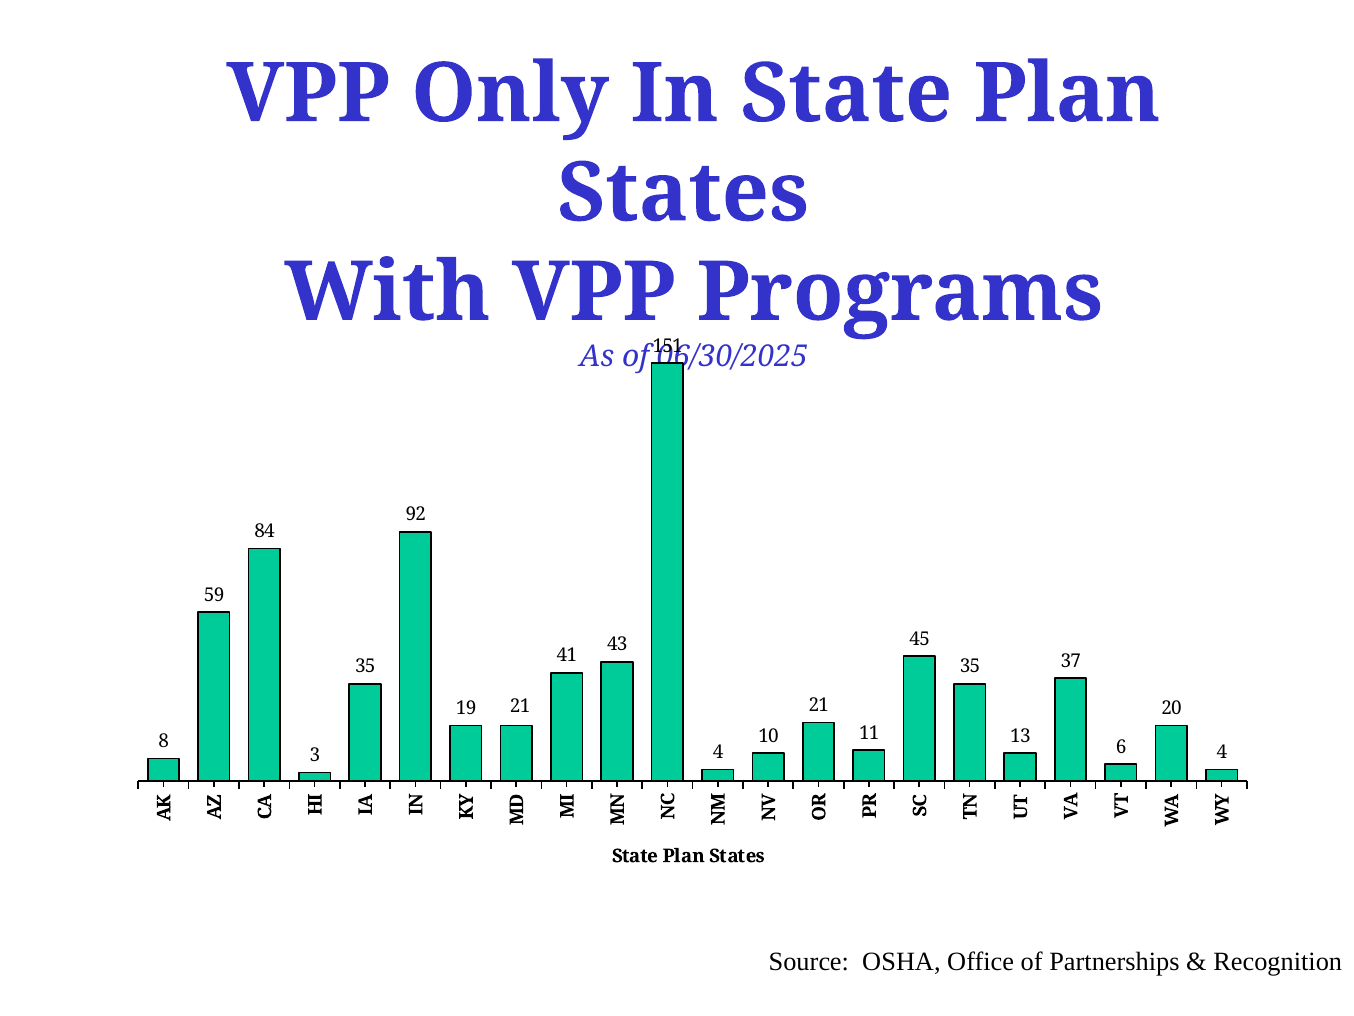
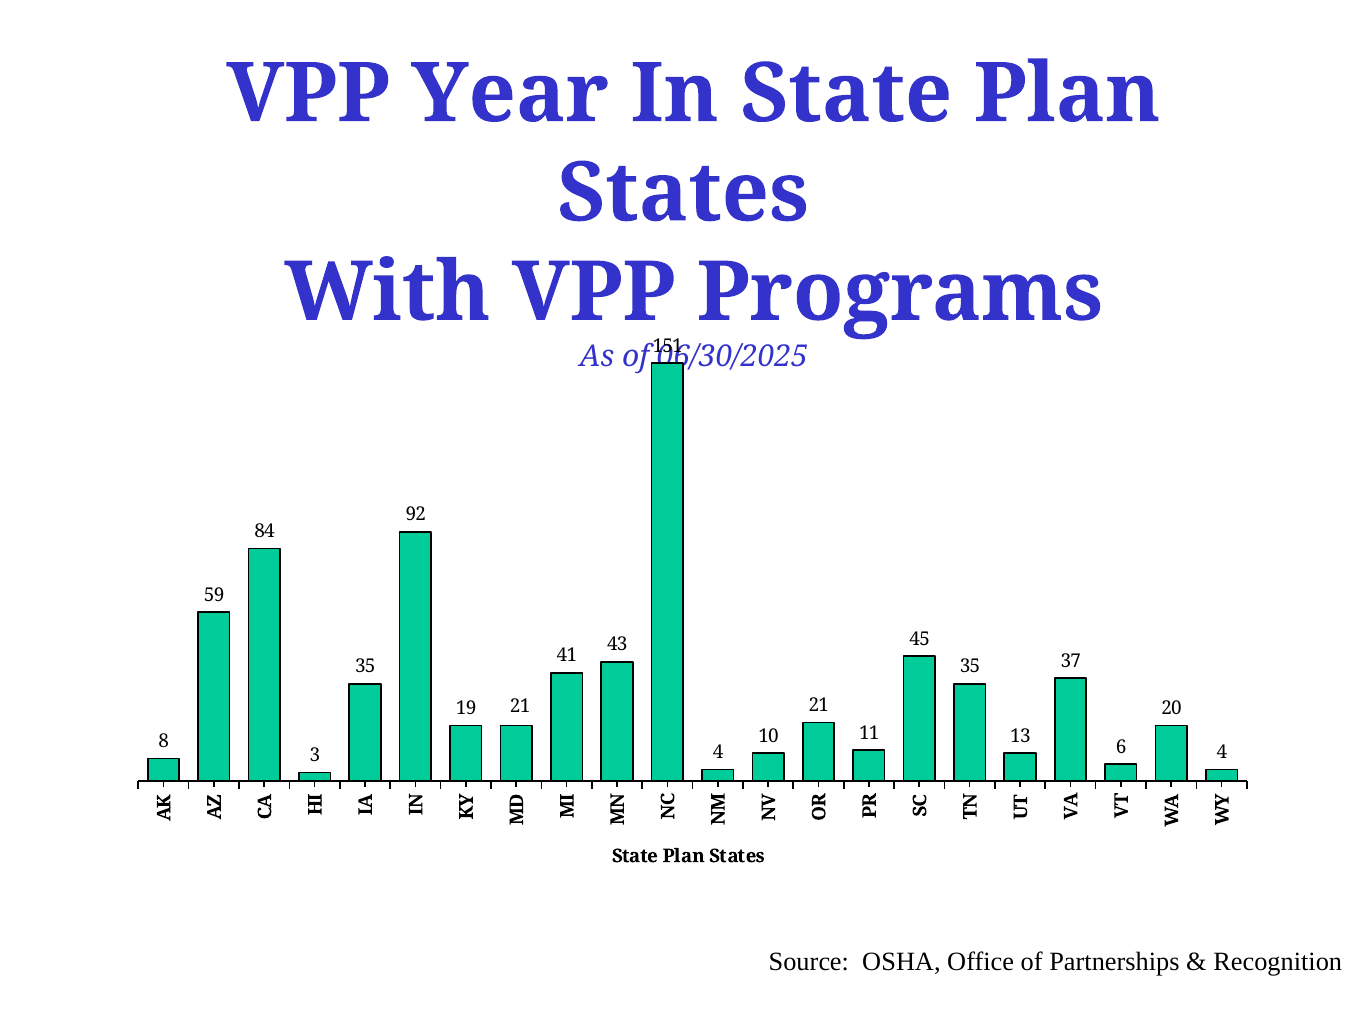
Only: Only -> Year (510, 94)
